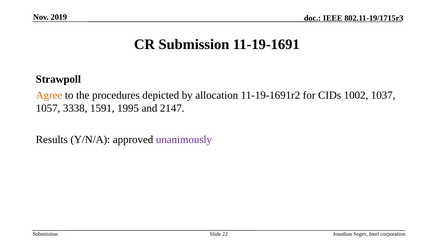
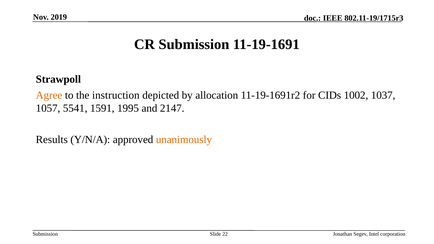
procedures: procedures -> instruction (116, 95)
3338: 3338 -> 5541 (75, 108)
unanimously colour: purple -> orange (184, 140)
